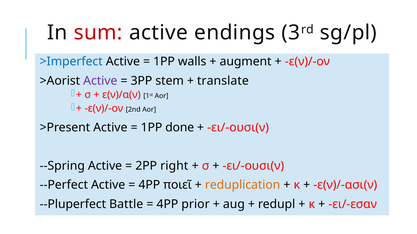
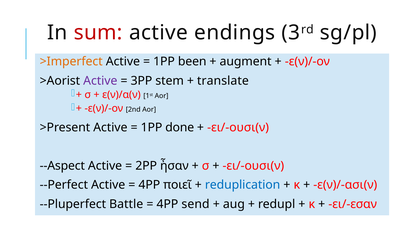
>Imperfect colour: blue -> orange (71, 62)
walls: walls -> been (192, 62)
--Spring: --Spring -> --Aspect (62, 166)
right: right -> ἦσαν (174, 166)
reduplication colour: orange -> blue (243, 185)
prior: prior -> send (196, 205)
